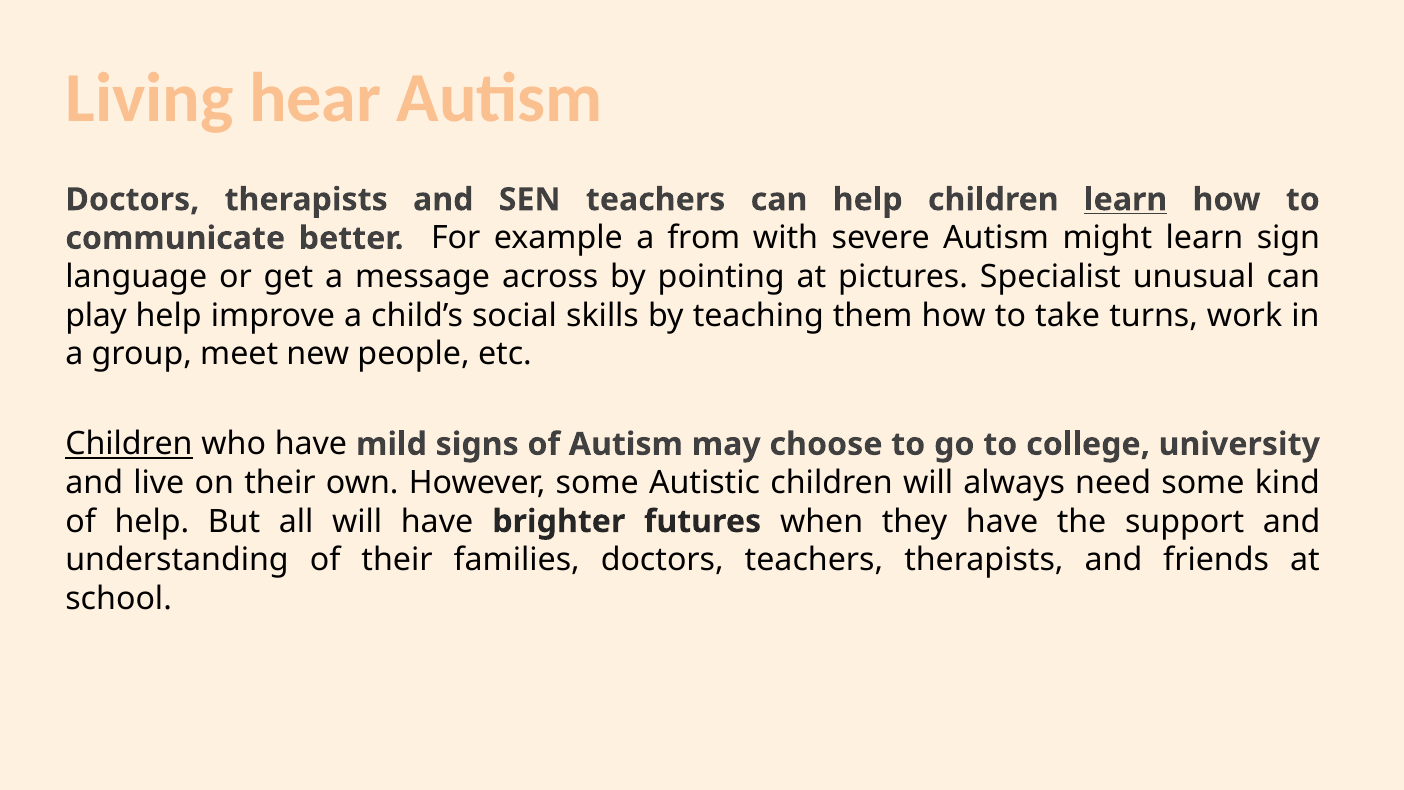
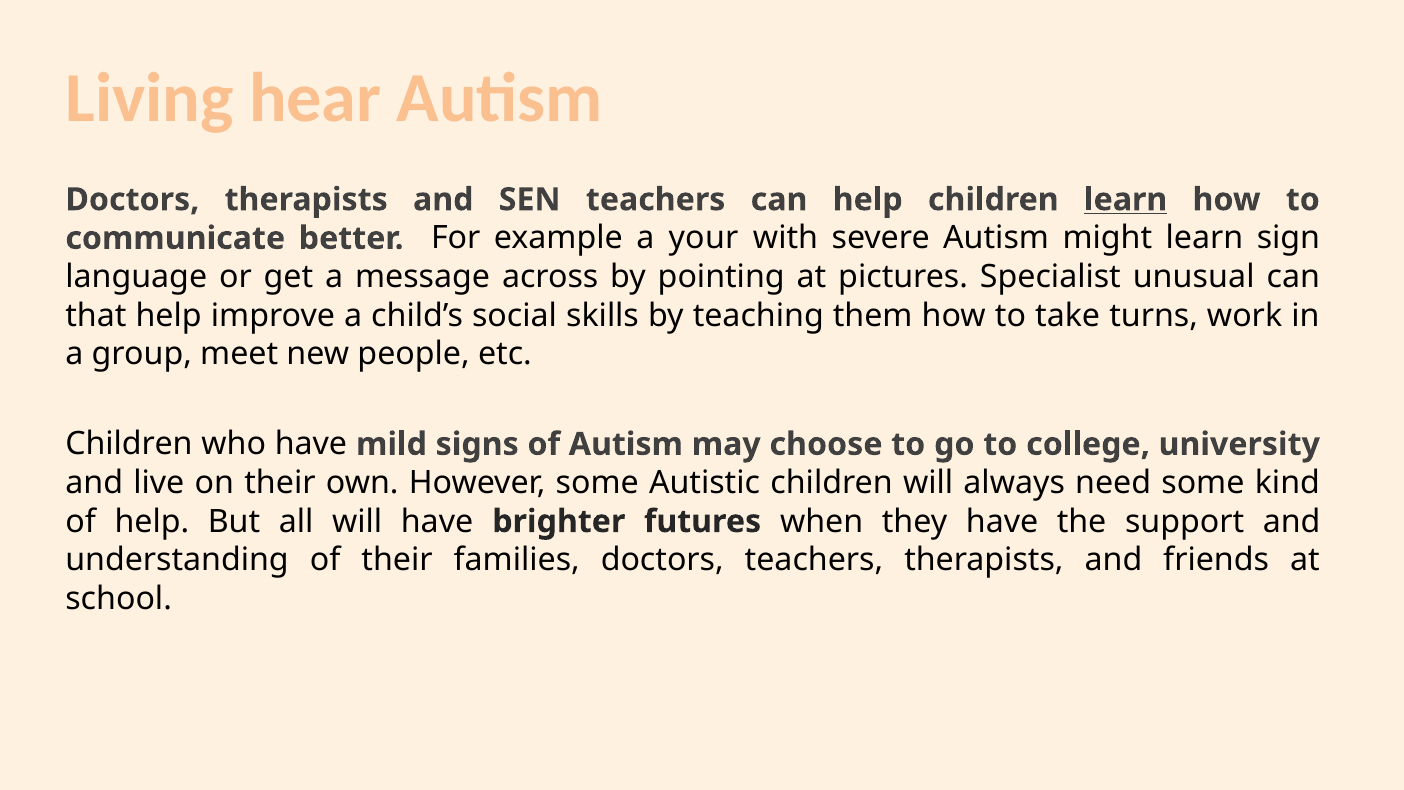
from: from -> your (704, 238)
play: play -> that (96, 315)
Children underline: present -> none (129, 444)
